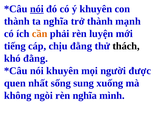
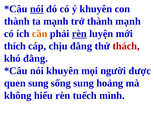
ta nghĩa: nghĩa -> mạnh (56, 21)
rèn underline: none -> present (79, 34)
tiếng: tiếng -> thích (15, 46)
thách colour: black -> red (126, 46)
quen nhất: nhất -> sung (38, 83)
xuống: xuống -> hoảng (110, 83)
ngòi: ngòi -> hiểu (43, 95)
rèn nghĩa: nghĩa -> tuếch (85, 95)
